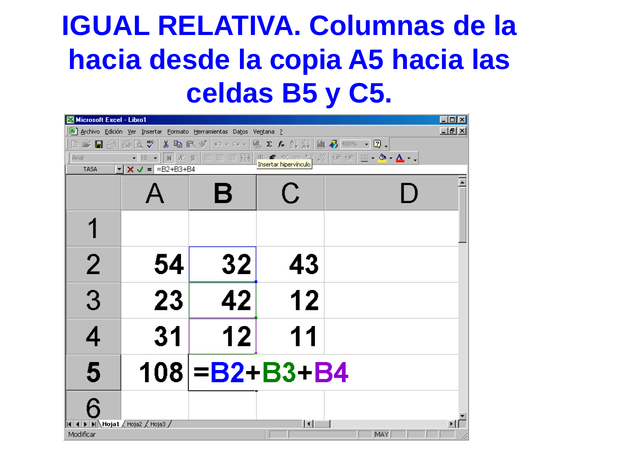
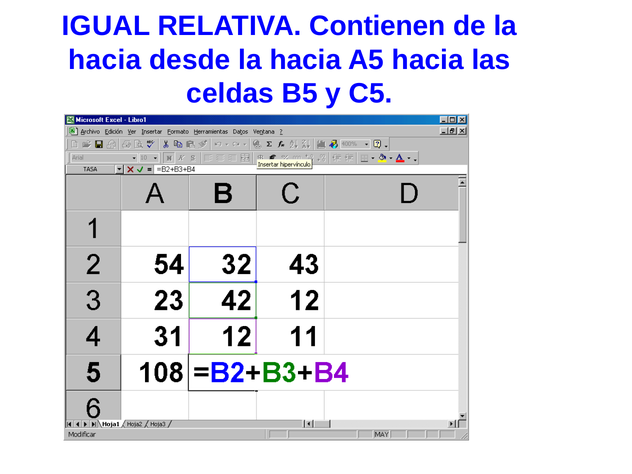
Columnas: Columnas -> Contienen (377, 26)
desde la copia: copia -> hacia (305, 60)
